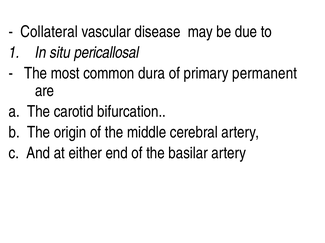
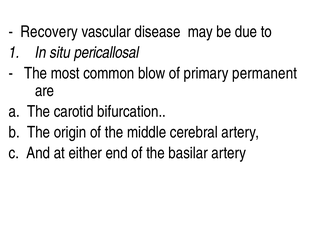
Collateral: Collateral -> Recovery (49, 32)
dura: dura -> blow (152, 74)
